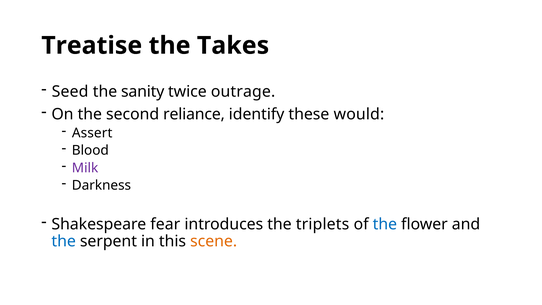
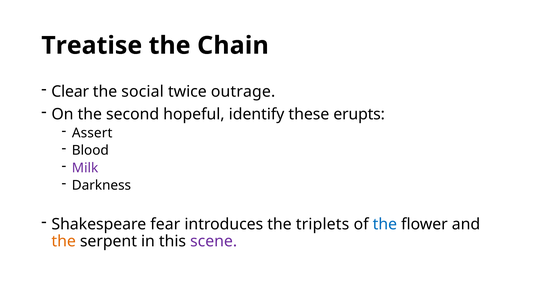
Takes: Takes -> Chain (233, 46)
Seed: Seed -> Clear (70, 92)
sanity: sanity -> social (143, 92)
reliance: reliance -> hopeful (194, 114)
would: would -> erupts (359, 114)
the colour: blue -> orange (64, 241)
scene colour: orange -> purple (214, 241)
